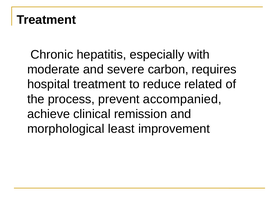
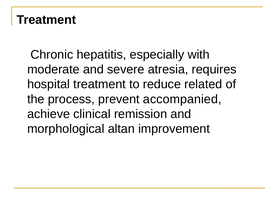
carbon: carbon -> atresia (168, 69)
least: least -> altan (121, 129)
